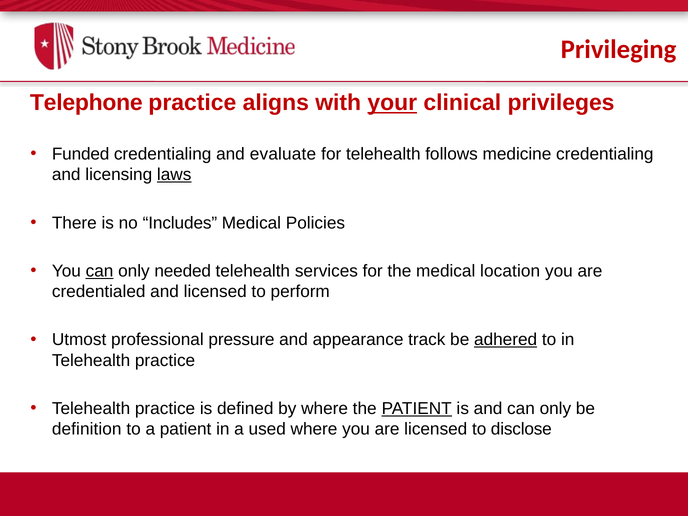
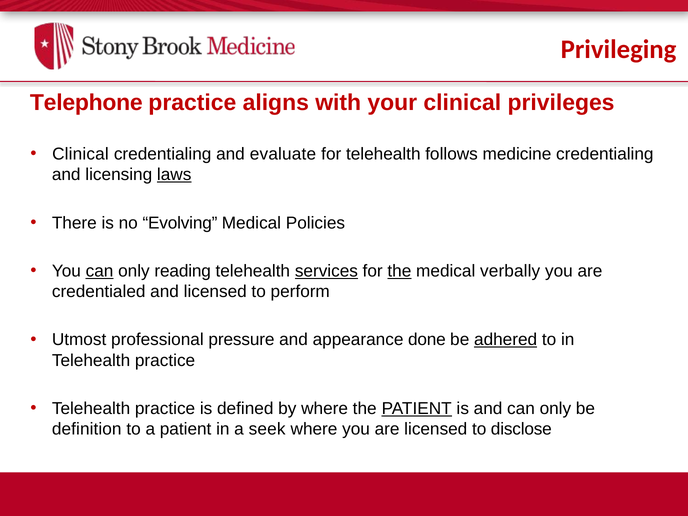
your underline: present -> none (392, 103)
Funded: Funded -> Clinical (80, 154)
Includes: Includes -> Evolving (180, 223)
needed: needed -> reading (183, 271)
services underline: none -> present (326, 271)
the underline: none -> present (399, 271)
location: location -> verbally (510, 271)
track: track -> done (427, 340)
used: used -> seek (267, 429)
